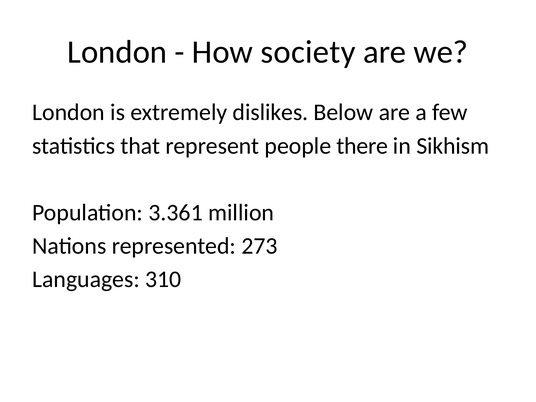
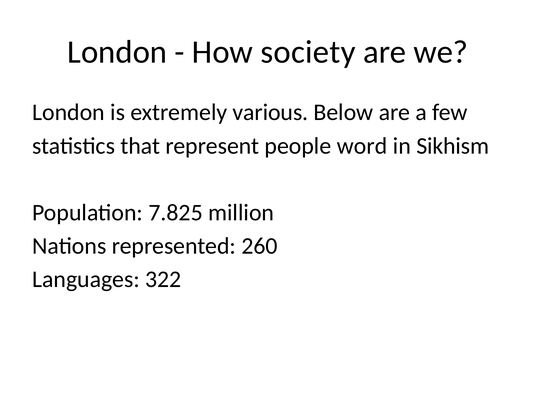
dislikes: dislikes -> various (270, 112)
there: there -> word (362, 146)
3.361: 3.361 -> 7.825 (176, 213)
273: 273 -> 260 (259, 246)
310: 310 -> 322 (163, 279)
